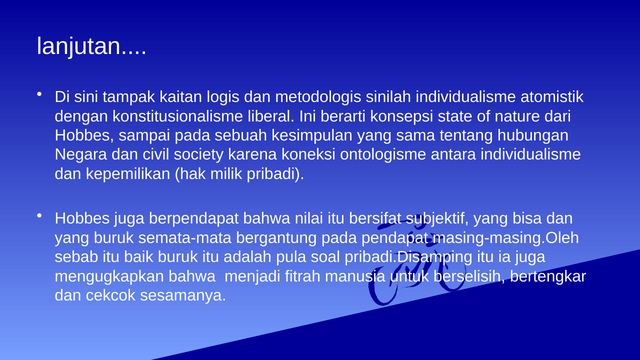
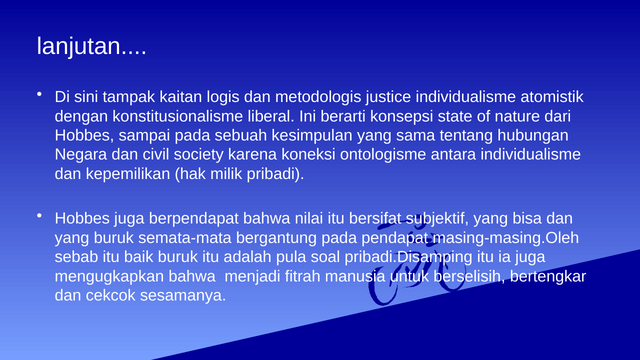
sinilah: sinilah -> justice (389, 97)
